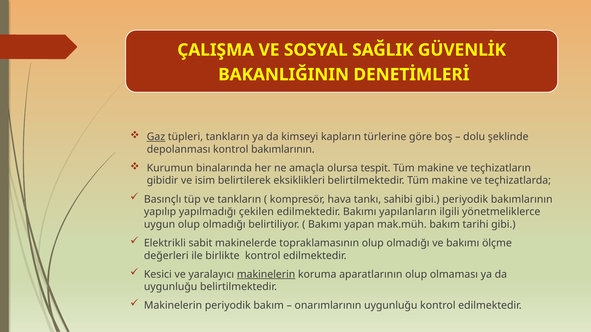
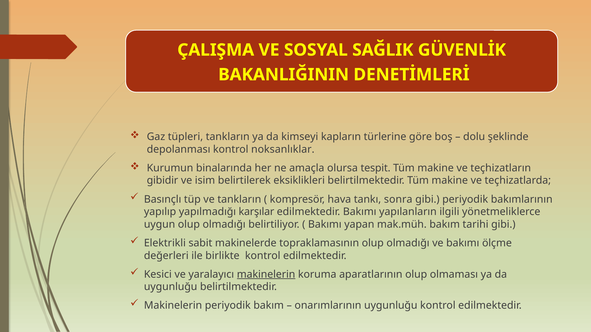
Gaz underline: present -> none (156, 137)
kontrol bakımlarının: bakımlarının -> noksanlıklar (283, 149)
sahibi: sahibi -> sonra (398, 199)
çekilen: çekilen -> karşılar (256, 212)
